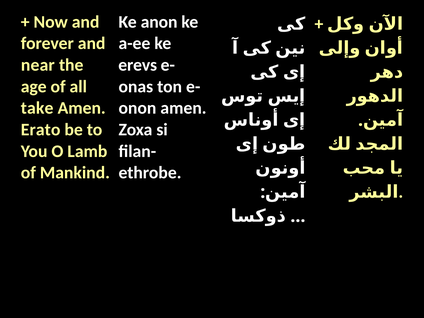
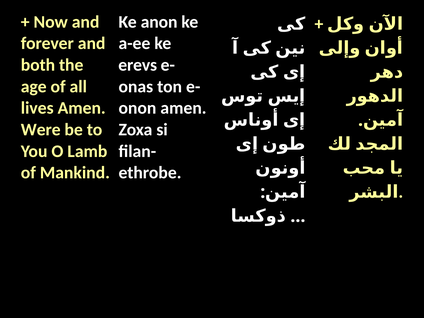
near: near -> both (38, 65)
take: take -> lives (37, 108)
Erato: Erato -> Were (41, 130)
